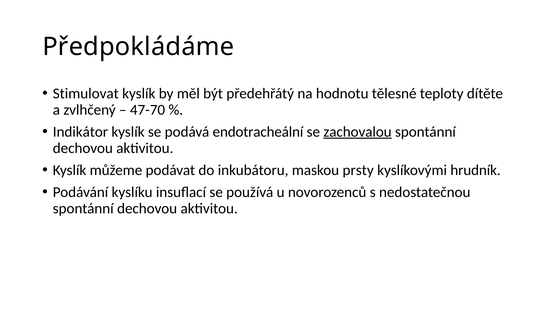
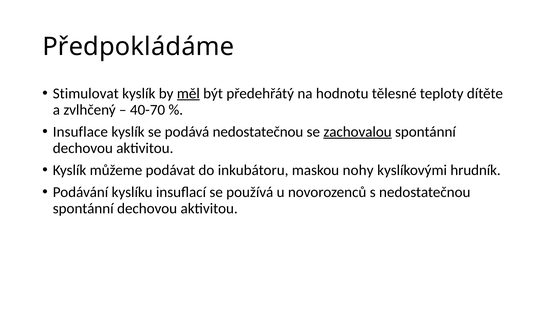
měl underline: none -> present (188, 93)
47-70: 47-70 -> 40-70 (148, 110)
Indikátor: Indikátor -> Insuflace (80, 132)
podává endotracheální: endotracheální -> nedostatečnou (258, 132)
prsty: prsty -> nohy (358, 170)
